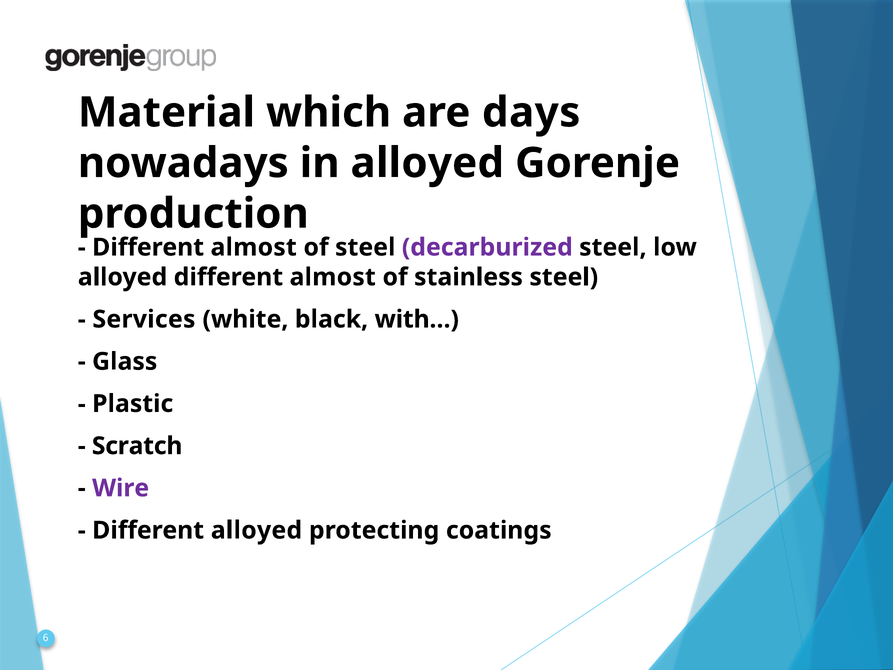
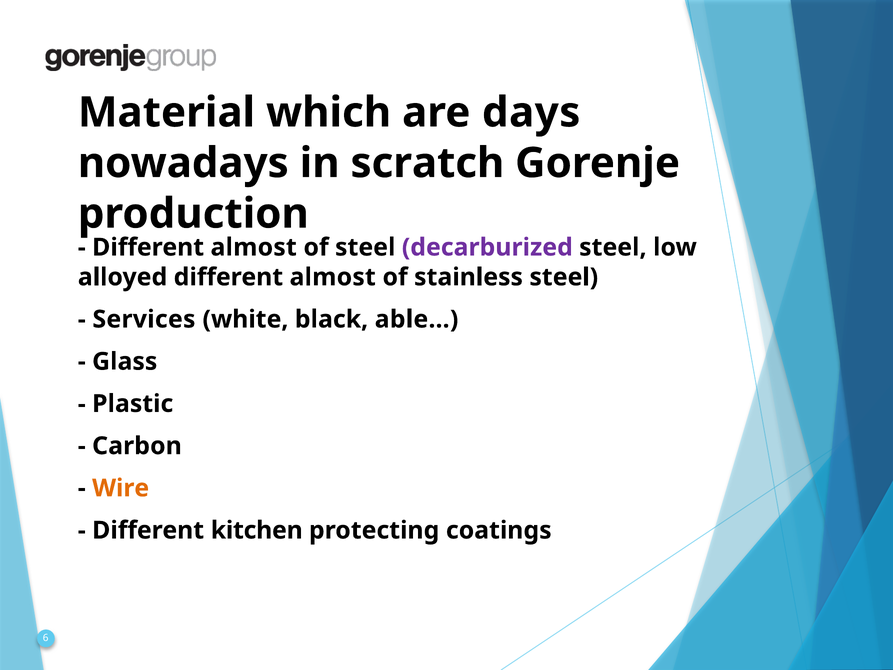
in alloyed: alloyed -> scratch (427, 163)
with…: with… -> able… (417, 319)
Scratch: Scratch -> Carbon (137, 446)
Wire colour: purple -> orange (121, 488)
Different alloyed: alloyed -> kitchen (257, 530)
